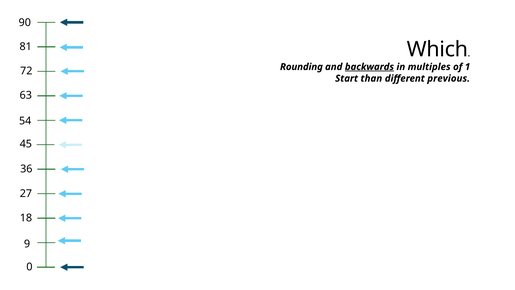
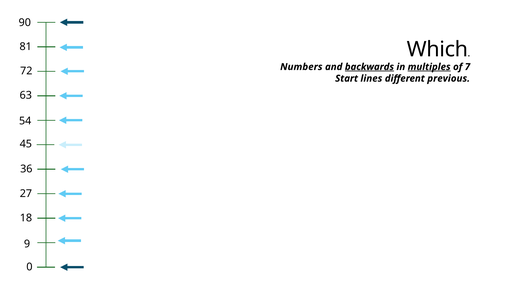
Rounding: Rounding -> Numbers (301, 67)
multiples underline: none -> present (429, 67)
1: 1 -> 7 (467, 67)
than: than -> lines (371, 78)
